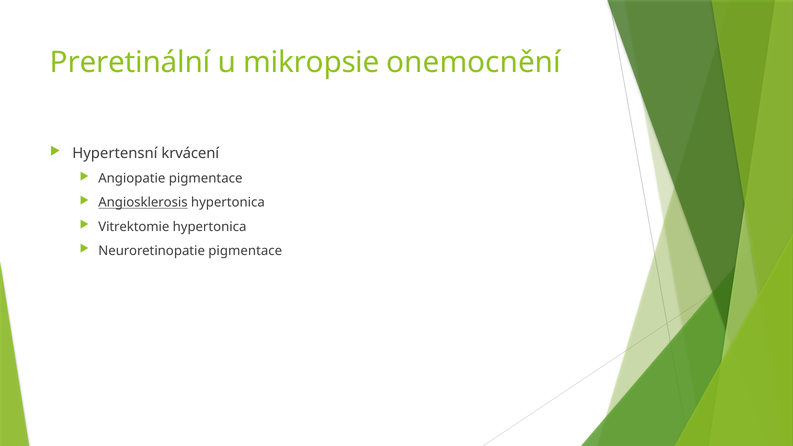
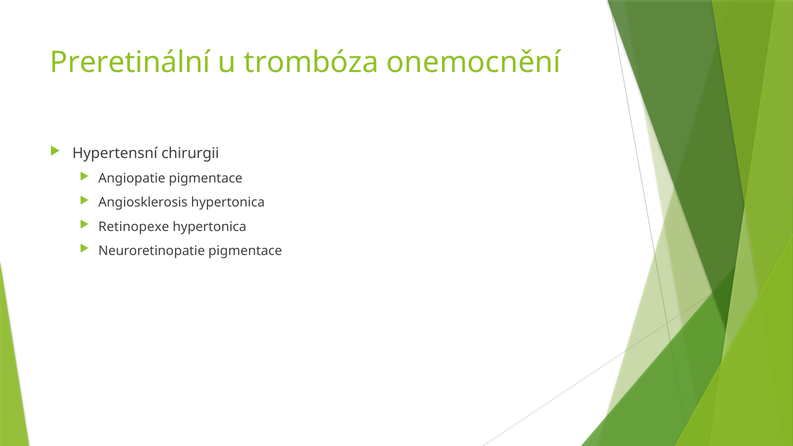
mikropsie: mikropsie -> trombóza (311, 63)
krvácení: krvácení -> chirurgii (190, 153)
Angiosklerosis underline: present -> none (143, 203)
Vitrektomie: Vitrektomie -> Retinopexe (134, 227)
